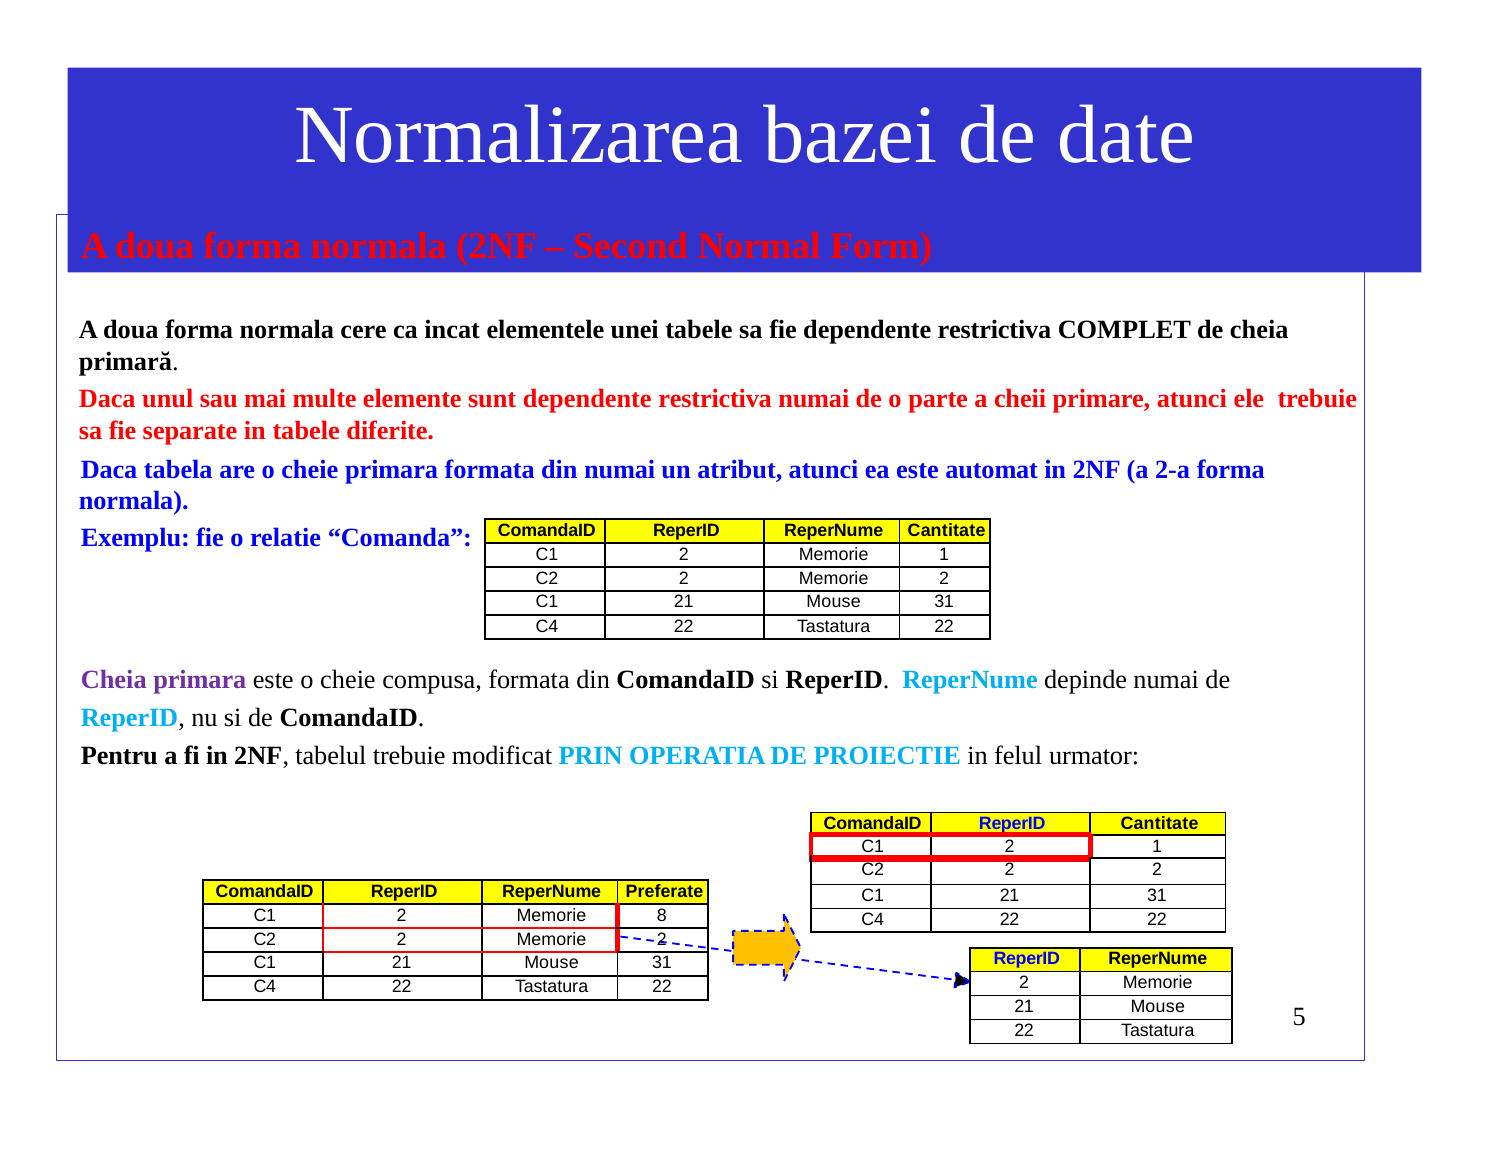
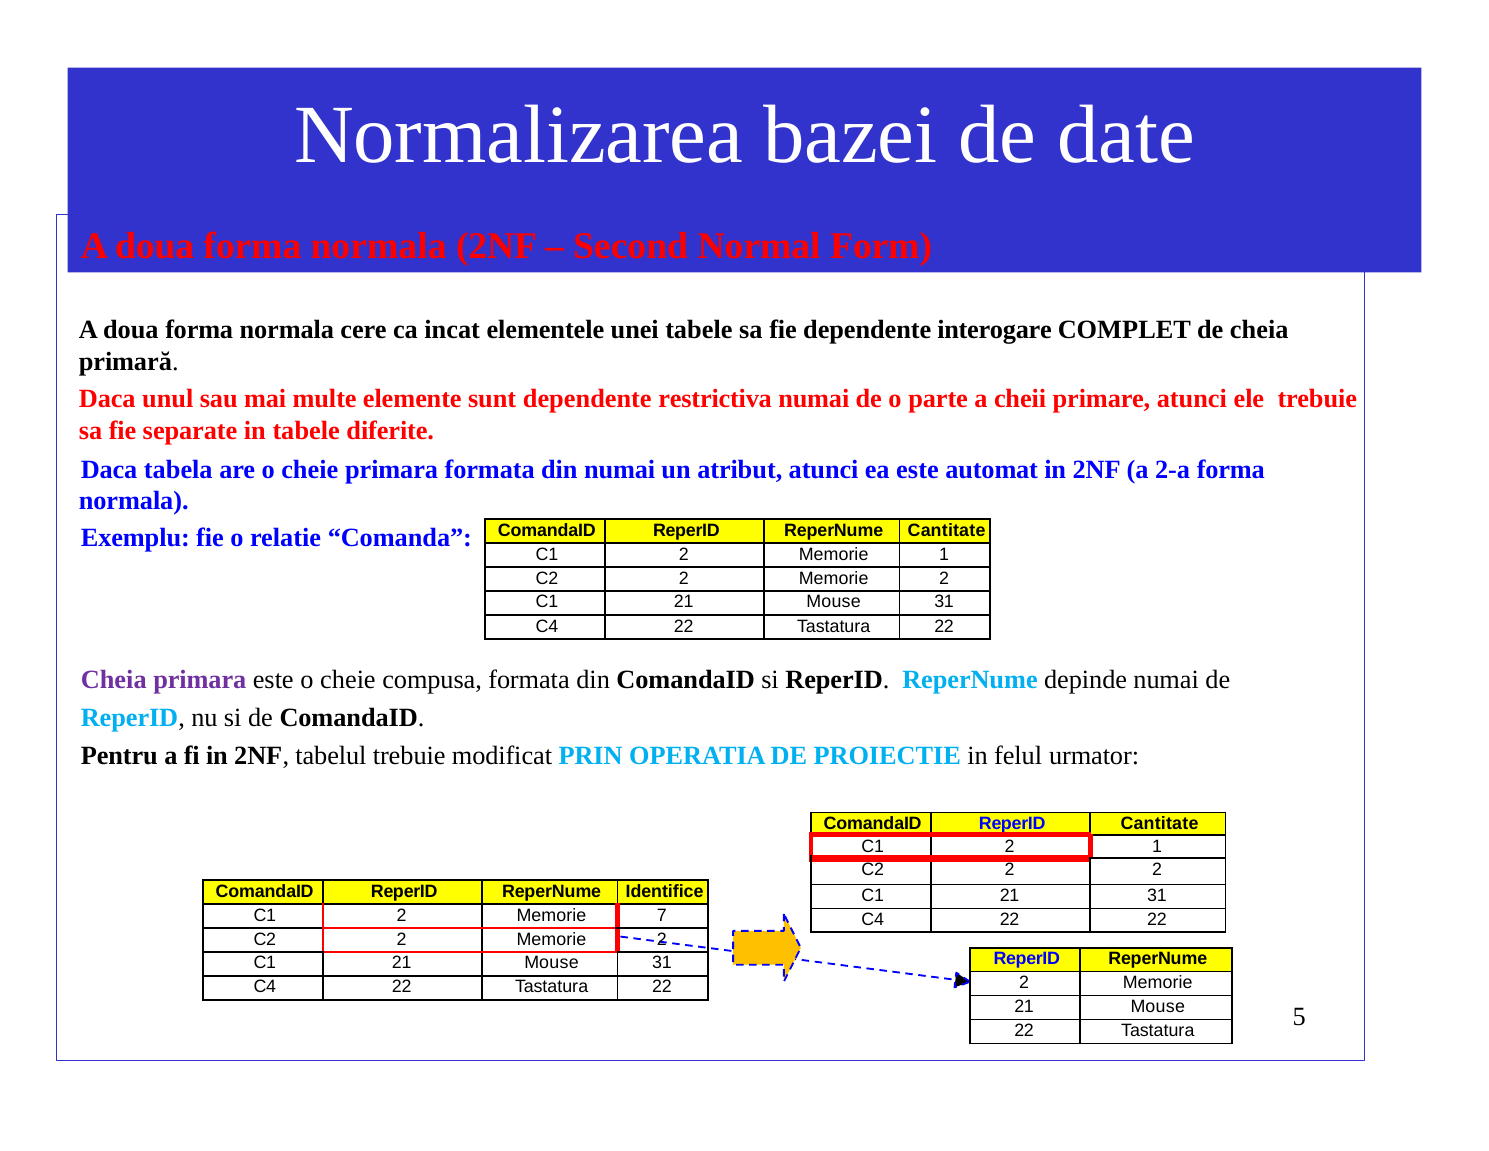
fie dependente restrictiva: restrictiva -> interogare (995, 330)
Preferate: Preferate -> Identifice (665, 891)
8: 8 -> 7 (662, 915)
